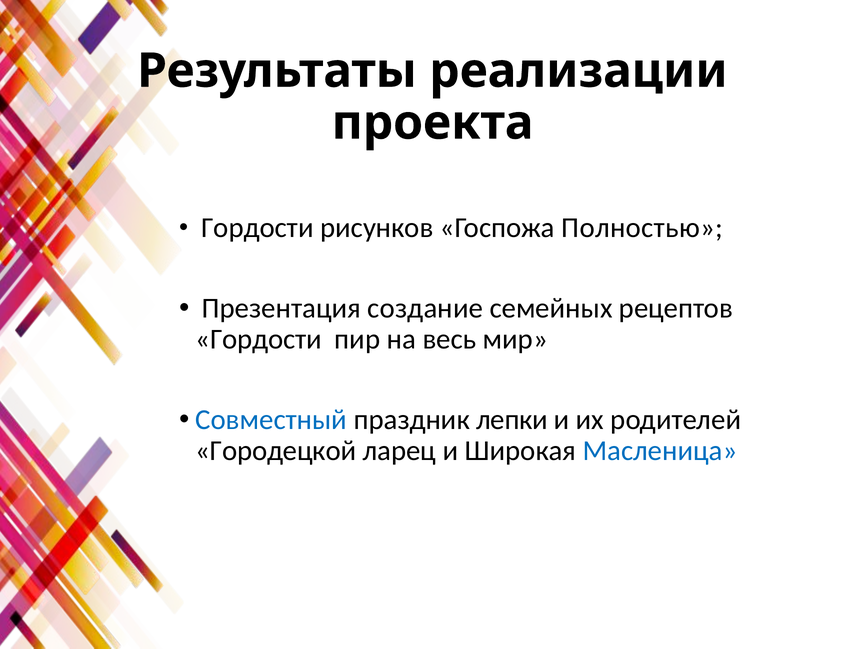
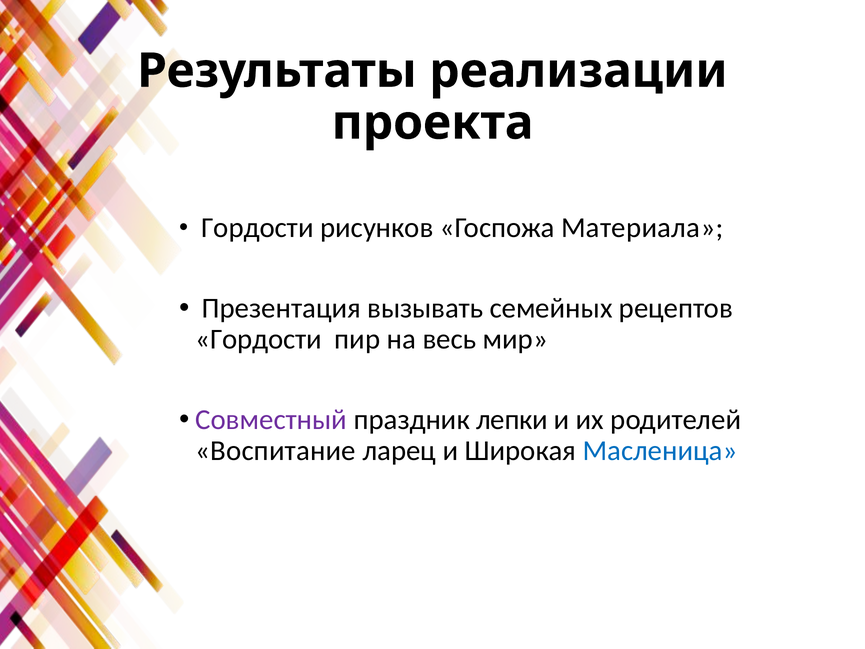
Полностью: Полностью -> Материала (642, 228)
создание: создание -> вызывать (425, 308)
Совместный colour: blue -> purple (271, 420)
Городецкой: Городецкой -> Воспитание (276, 451)
